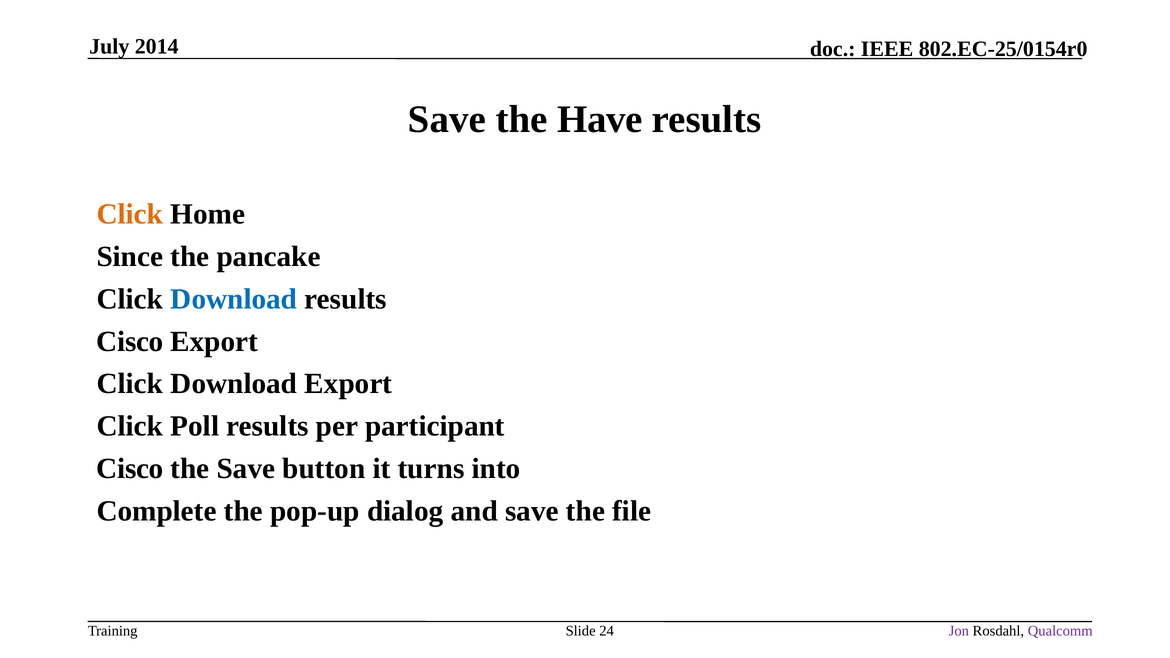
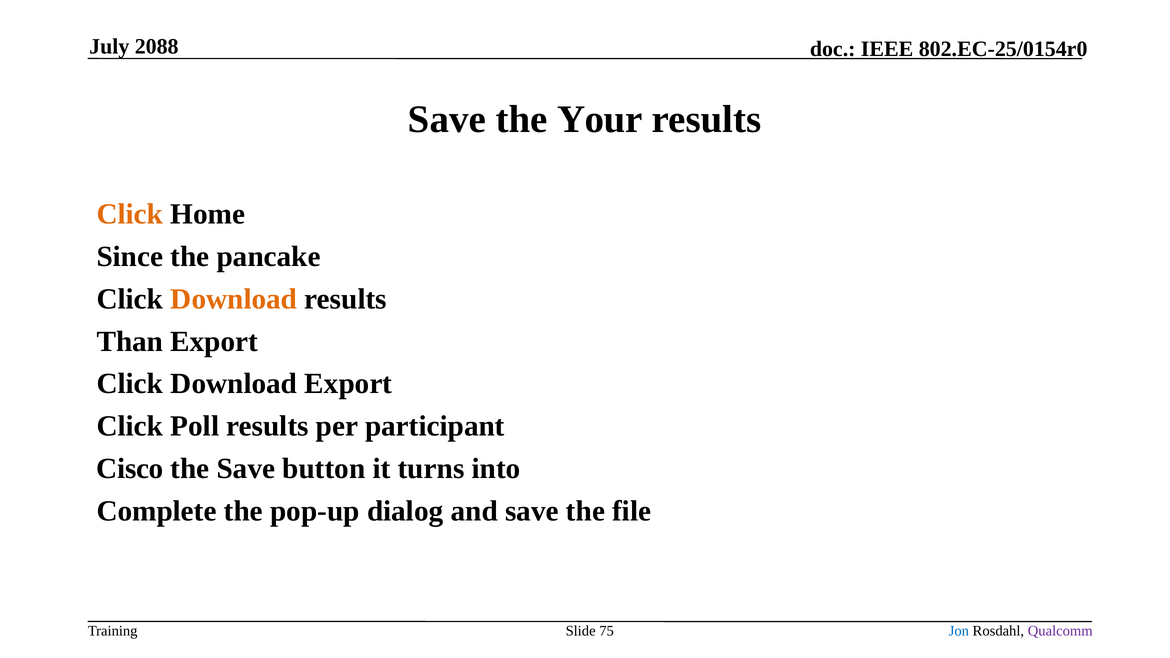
2014: 2014 -> 2088 (157, 47)
Have: Have -> Your (600, 120)
Download colour: blue -> orange (234, 299)
Cisco: Cisco -> Than (130, 341)
24: 24 -> 75 (607, 631)
Jon colour: purple -> blue (959, 631)
